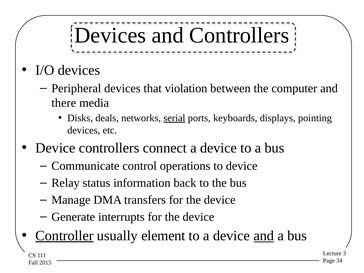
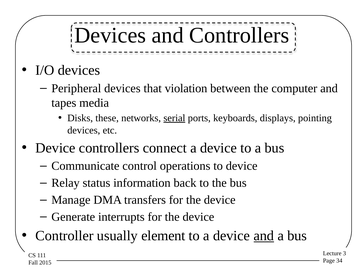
there: there -> tapes (64, 103)
deals: deals -> these (107, 118)
Controller underline: present -> none (65, 236)
